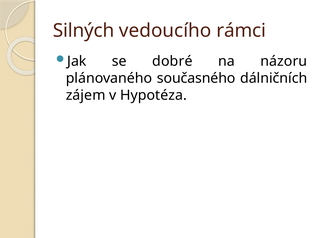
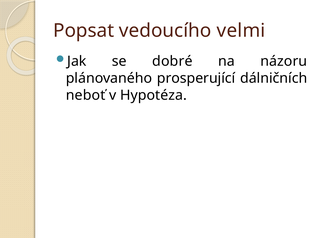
Silných: Silných -> Popsat (84, 31)
rámci: rámci -> velmi (241, 31)
současného: současného -> prosperující (196, 78)
zájem: zájem -> neboť (86, 95)
